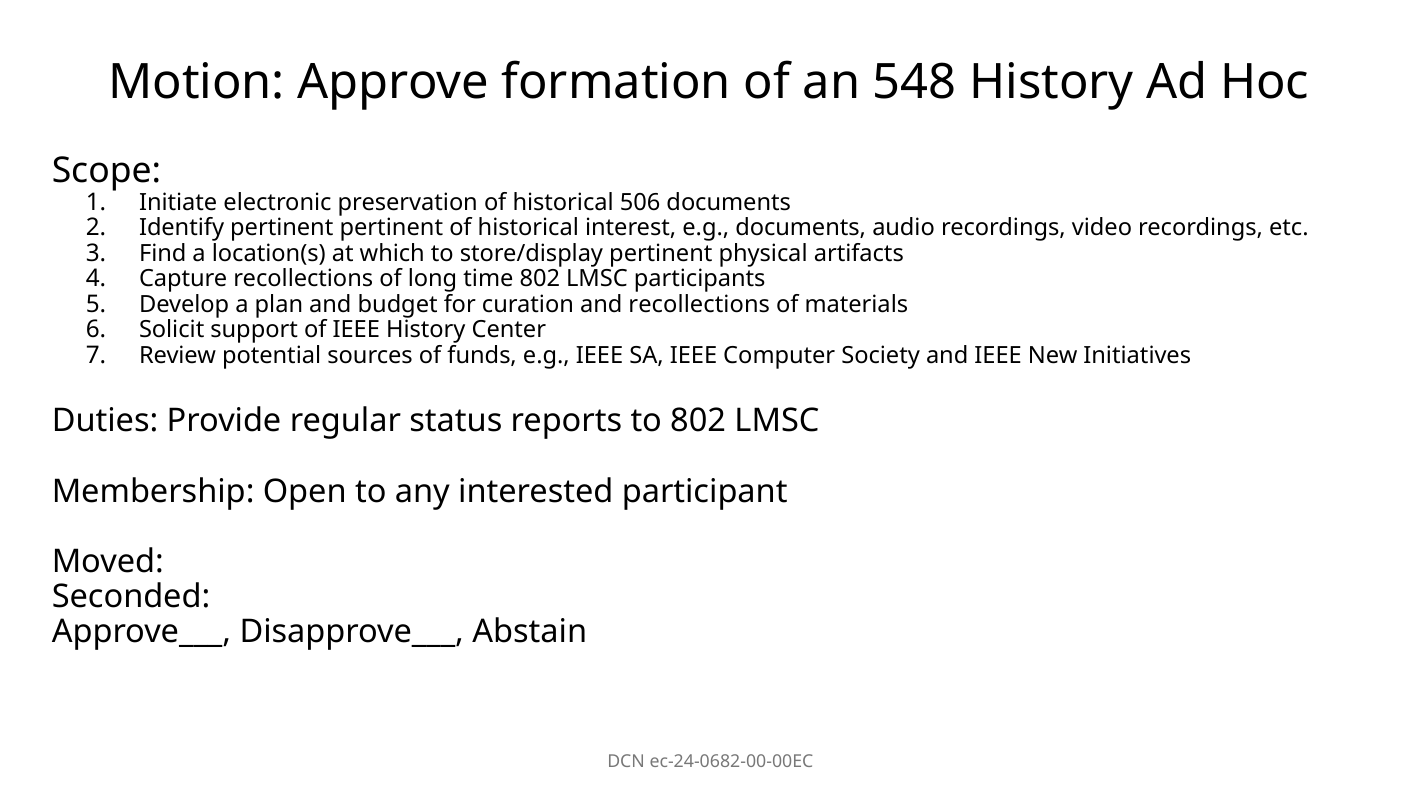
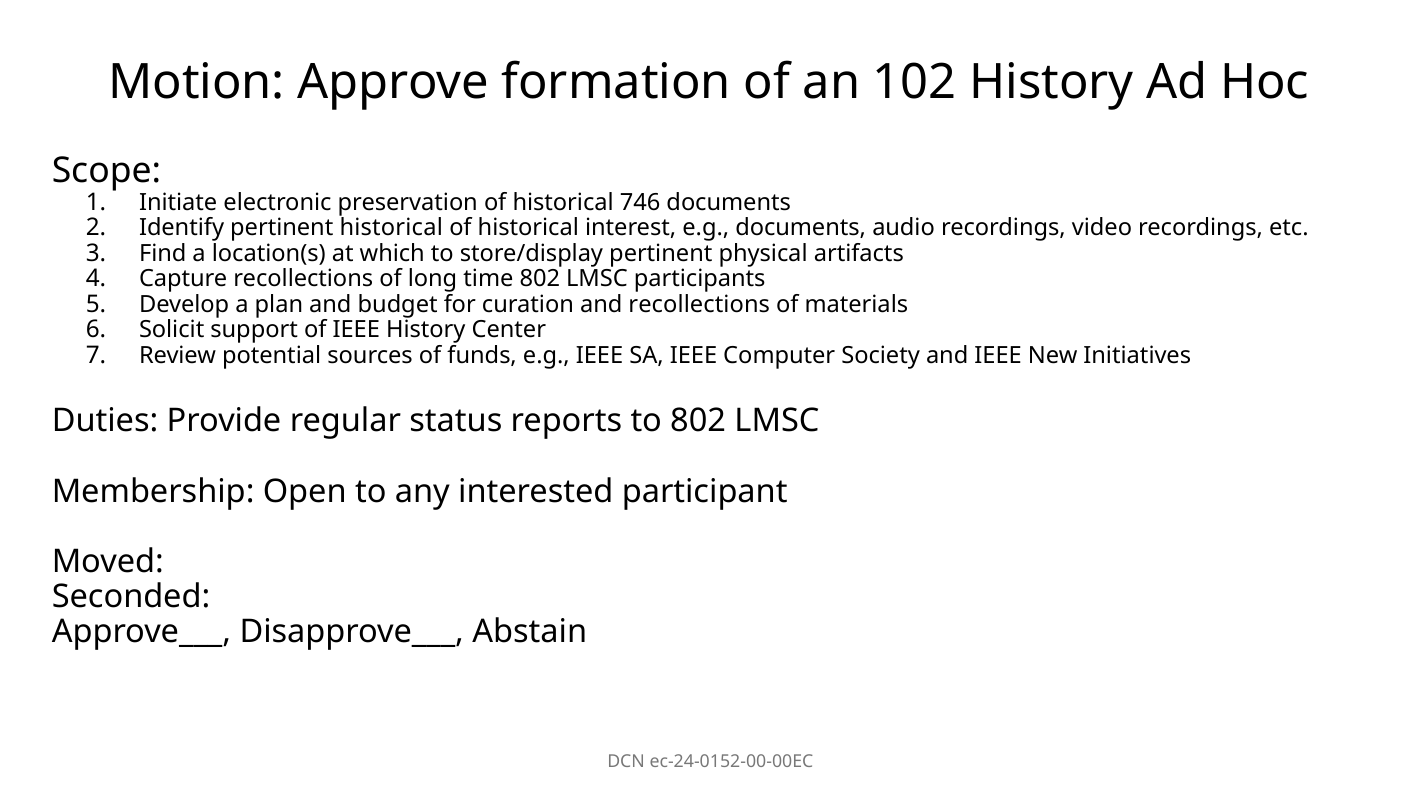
548: 548 -> 102 (915, 83)
506: 506 -> 746 (640, 202)
pertinent pertinent: pertinent -> historical (391, 228)
ec-24-0682-00-00EC: ec-24-0682-00-00EC -> ec-24-0152-00-00EC (731, 762)
